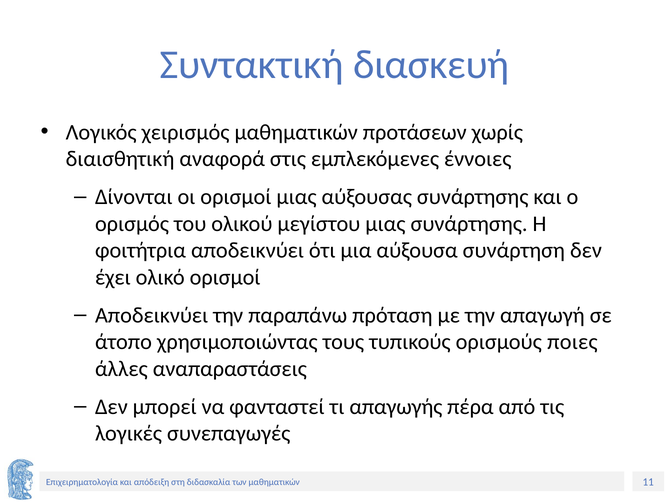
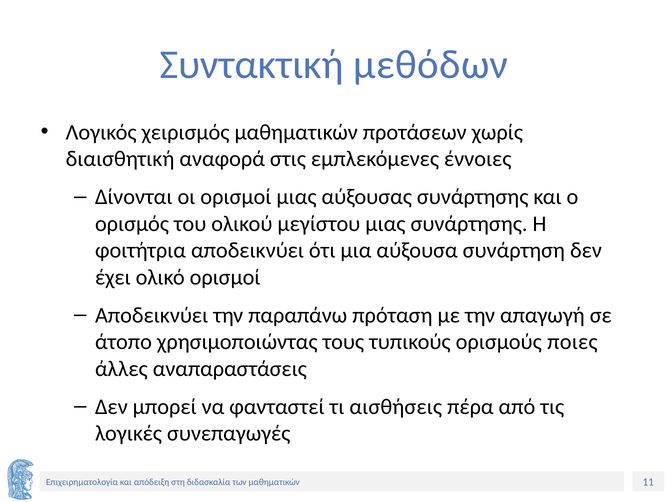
διασκευή: διασκευή -> μεθόδων (431, 65)
απαγωγής: απαγωγής -> αισθήσεις (396, 406)
